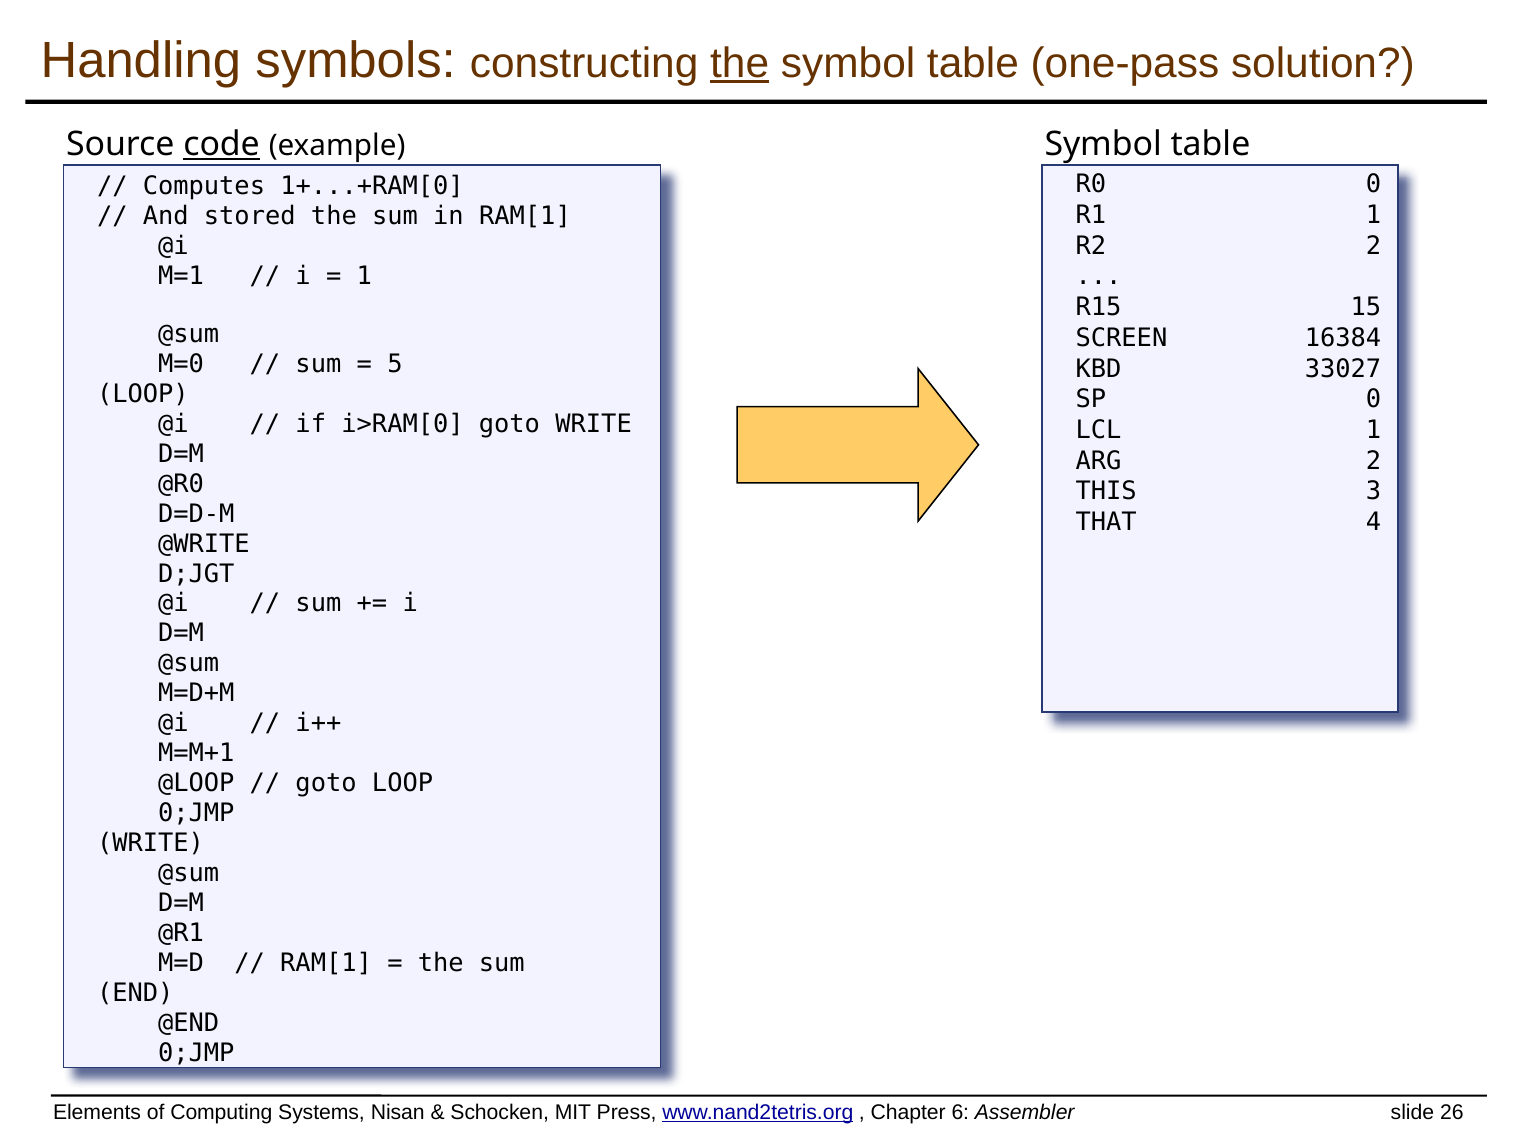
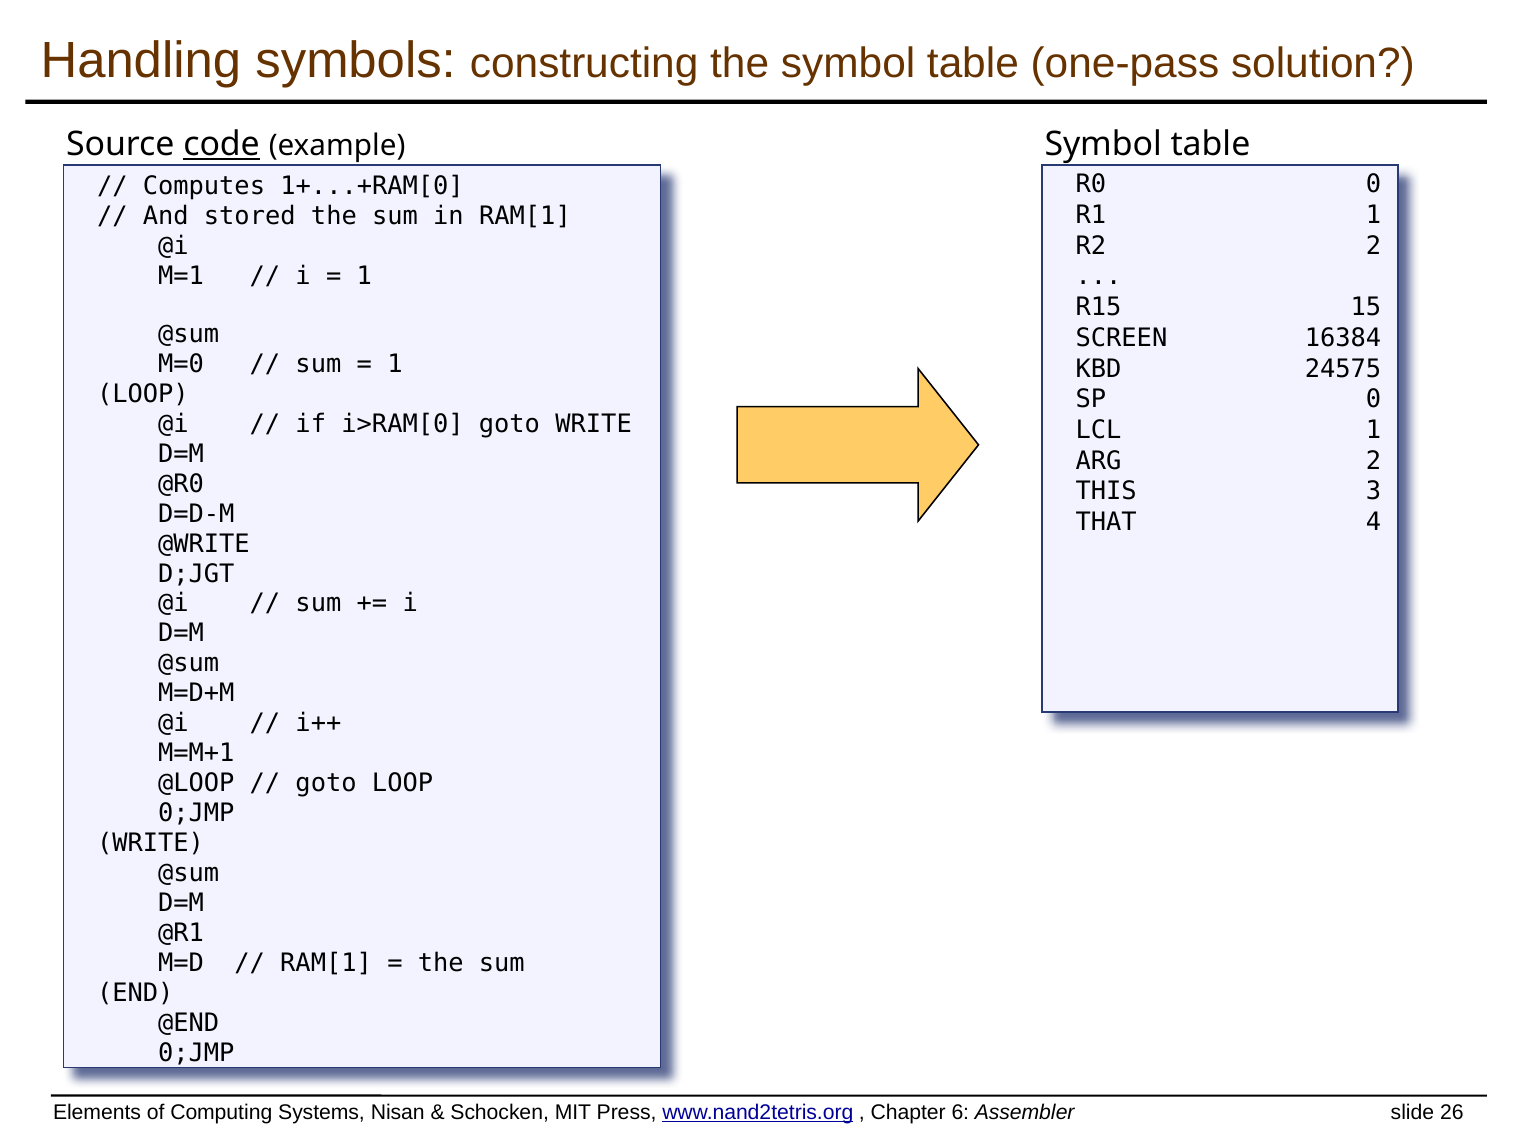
the underline: present -> none (740, 64)
5: 5 -> 1 (395, 364)
33027: 33027 -> 24575 (1343, 369)
